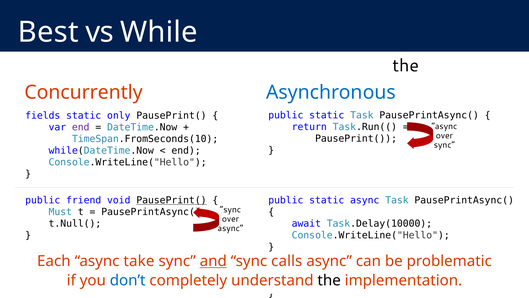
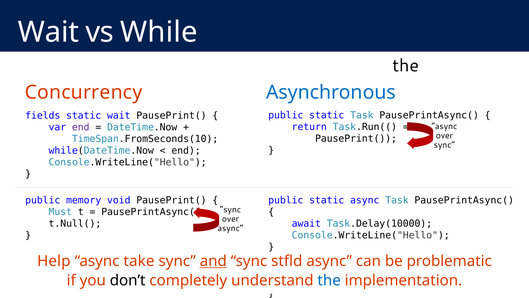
Best: Best -> Wait (49, 32)
Concurrently: Concurrently -> Concurrency (84, 92)
static only: only -> wait (119, 115)
friend: friend -> memory (84, 200)
PausePrint( underline: present -> none (171, 200)
Each: Each -> Help (54, 261)
calls: calls -> stfld (287, 261)
don’t colour: blue -> black (128, 280)
the colour: black -> blue (329, 280)
